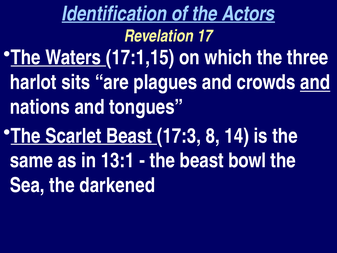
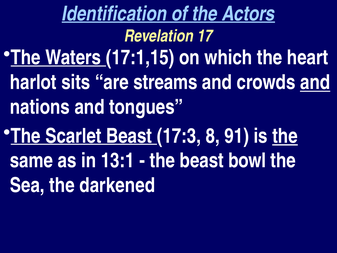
three: three -> heart (308, 58)
plagues: plagues -> streams (165, 82)
14: 14 -> 91 (237, 136)
the underline: none -> present (285, 136)
